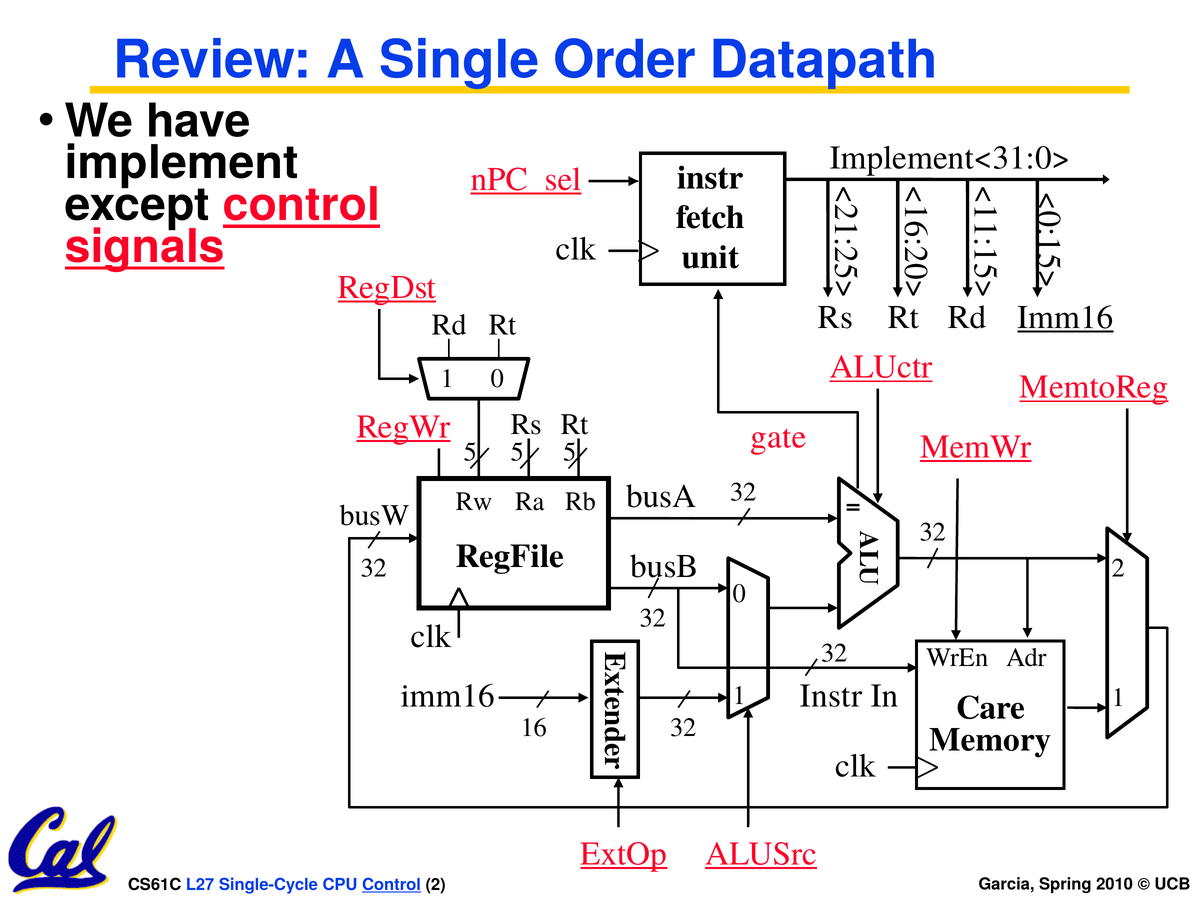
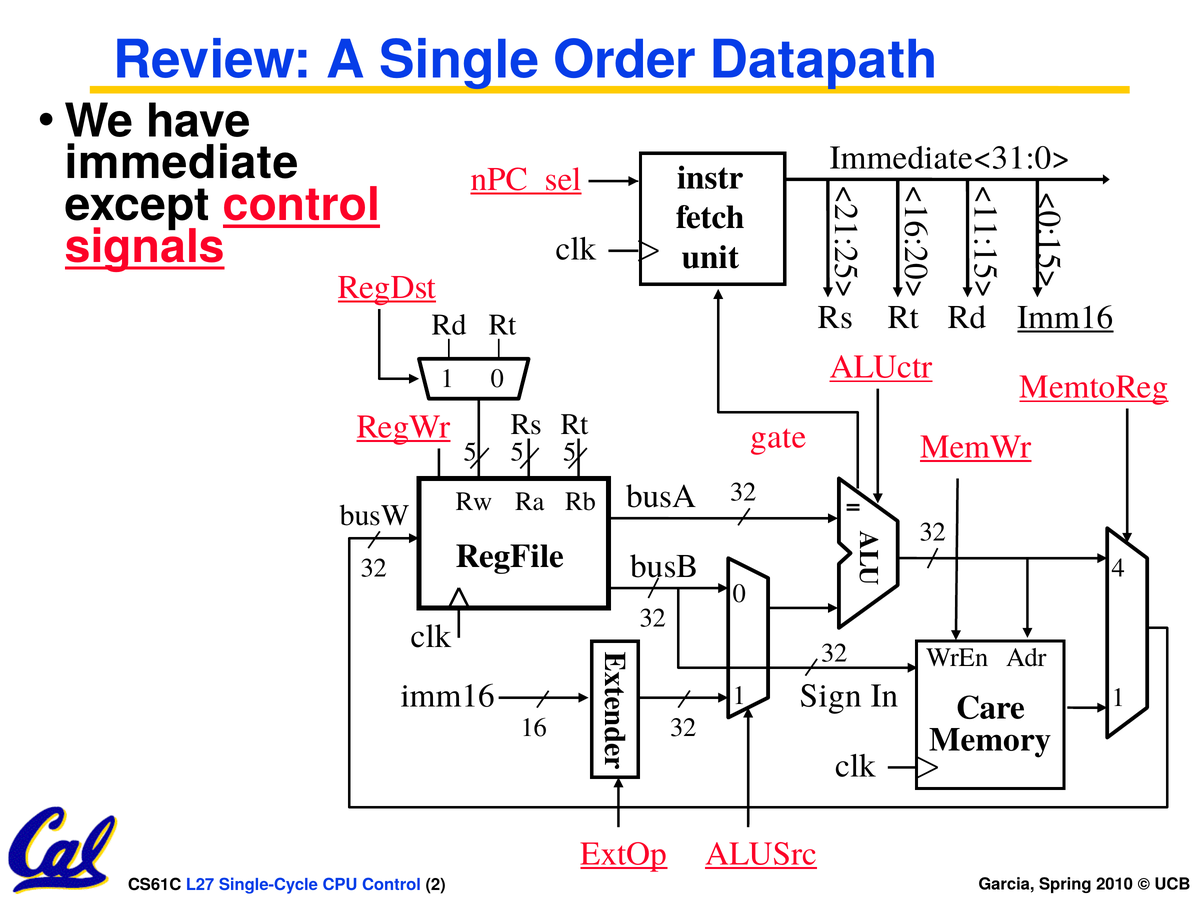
Implement<31:0>: Implement<31:0> -> Immediate<31:0> (950, 158)
implement: implement -> immediate (182, 163)
2: 2 -> 4 (1119, 568)
Instr: Instr -> Sign (831, 696)
Control underline: present -> none (391, 886)
